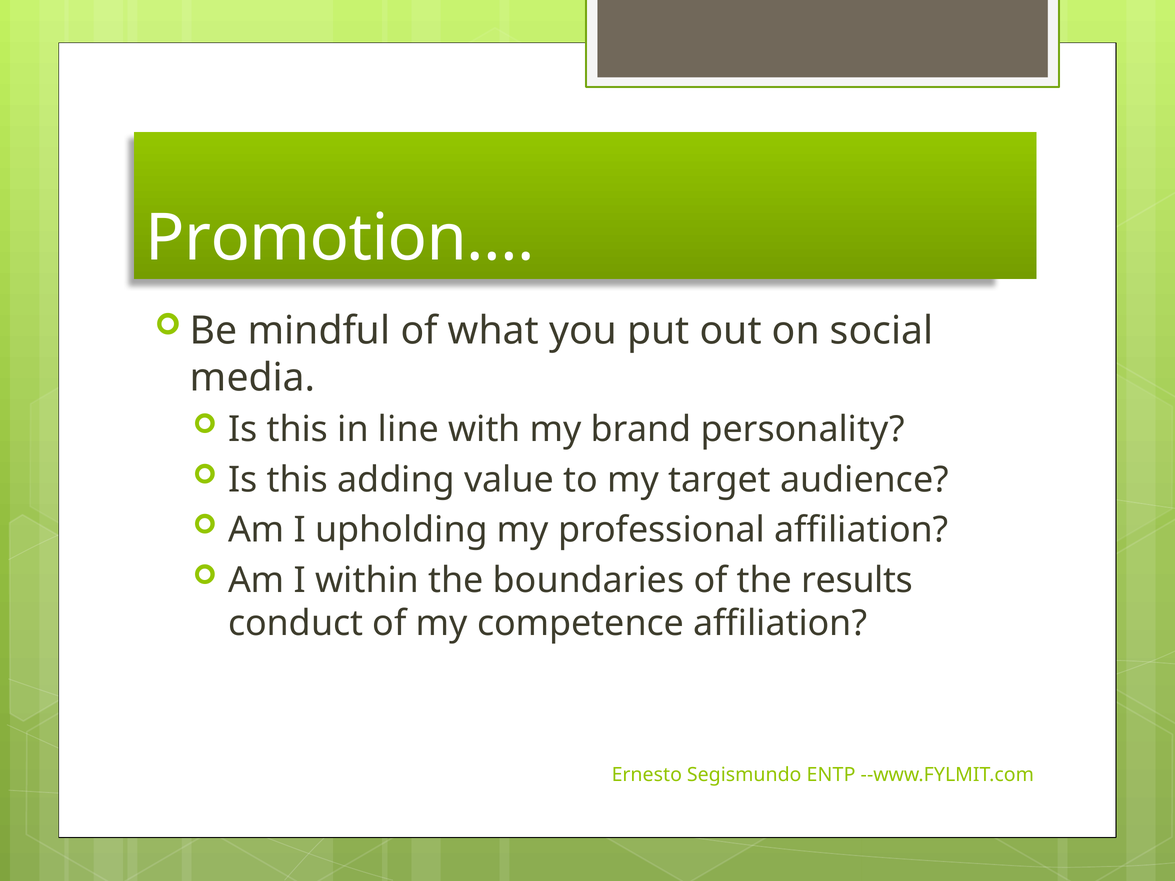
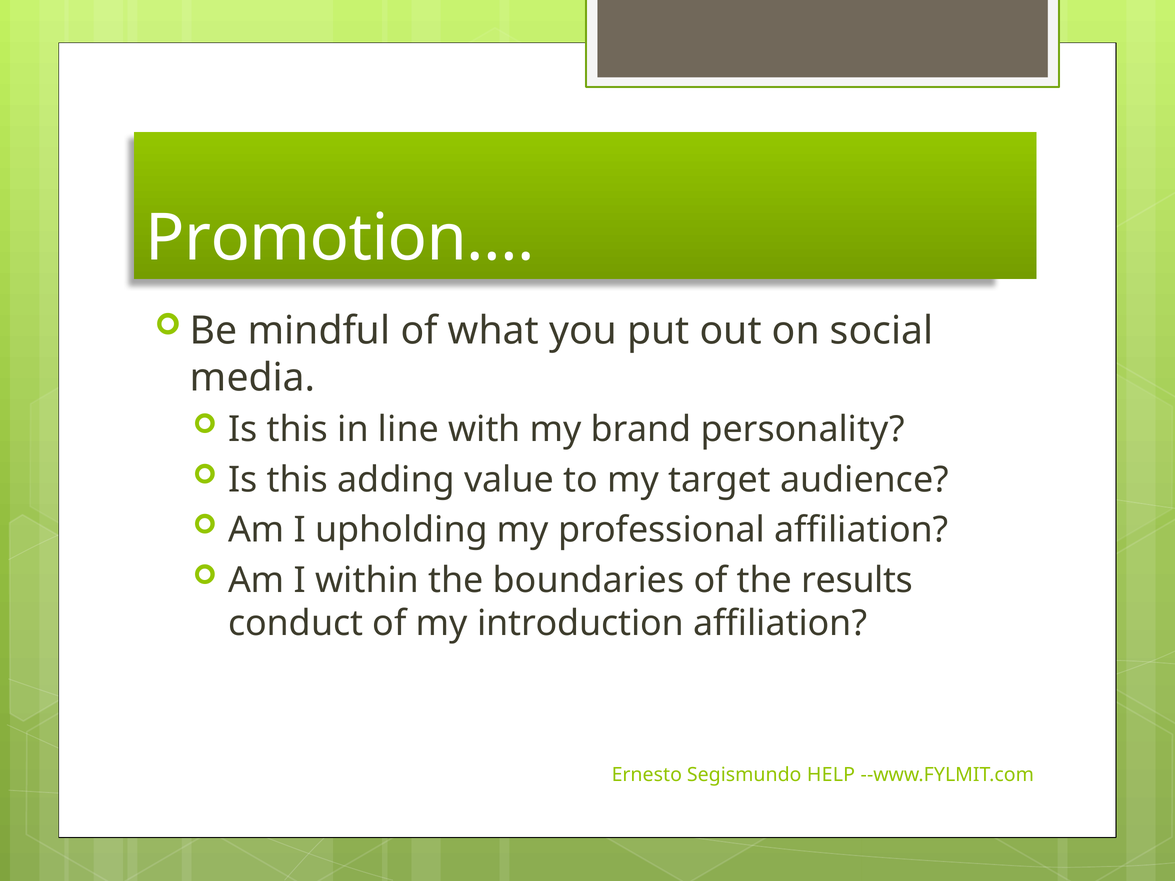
competence: competence -> introduction (581, 623)
ENTP: ENTP -> HELP (831, 775)
